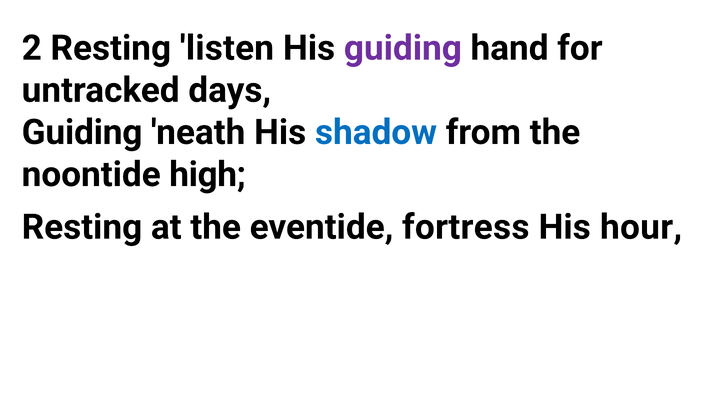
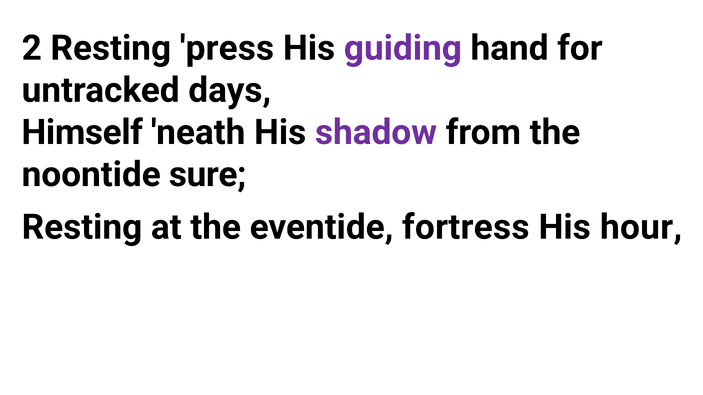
listen: listen -> press (227, 48)
Guiding: Guiding -> Himself (82, 133)
shadow colour: blue -> purple (376, 133)
high: high -> sure (208, 175)
